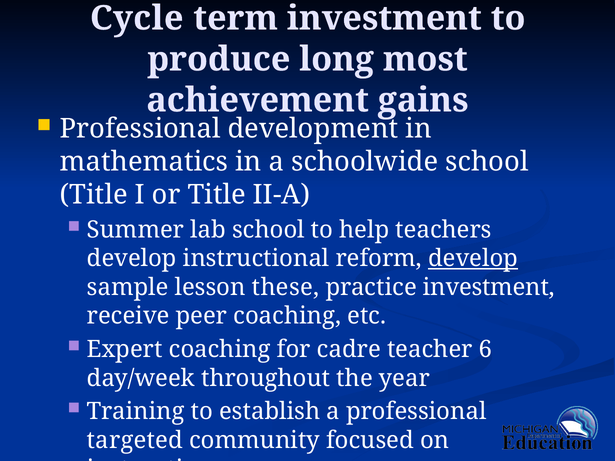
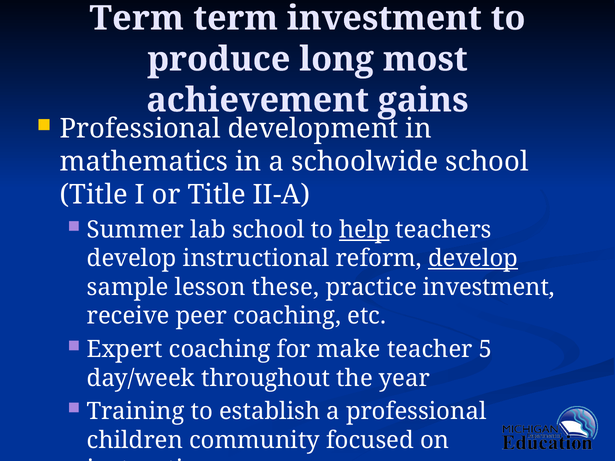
Cycle: Cycle -> Term (137, 18)
help underline: none -> present (364, 230)
cadre: cadre -> make (349, 350)
6: 6 -> 5 (485, 350)
targeted: targeted -> children (135, 441)
